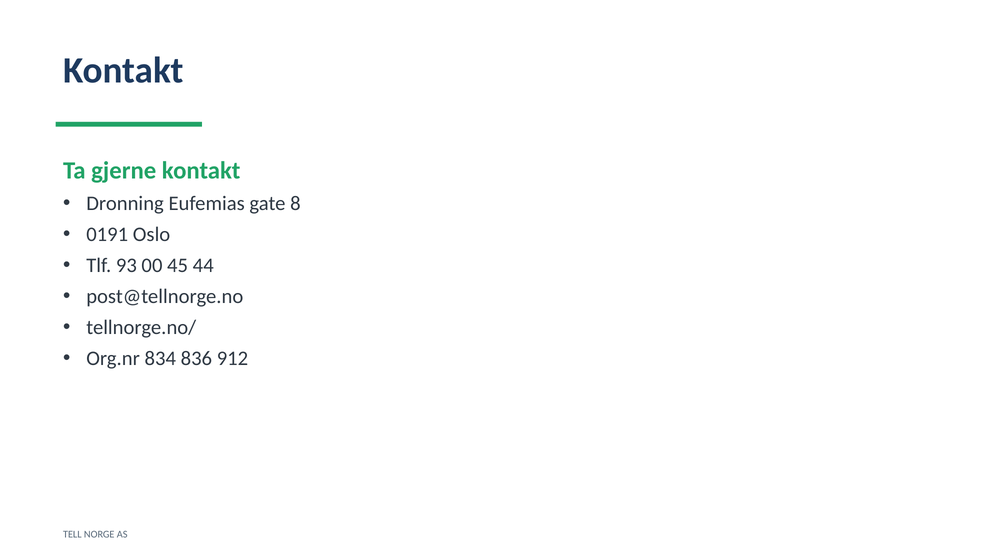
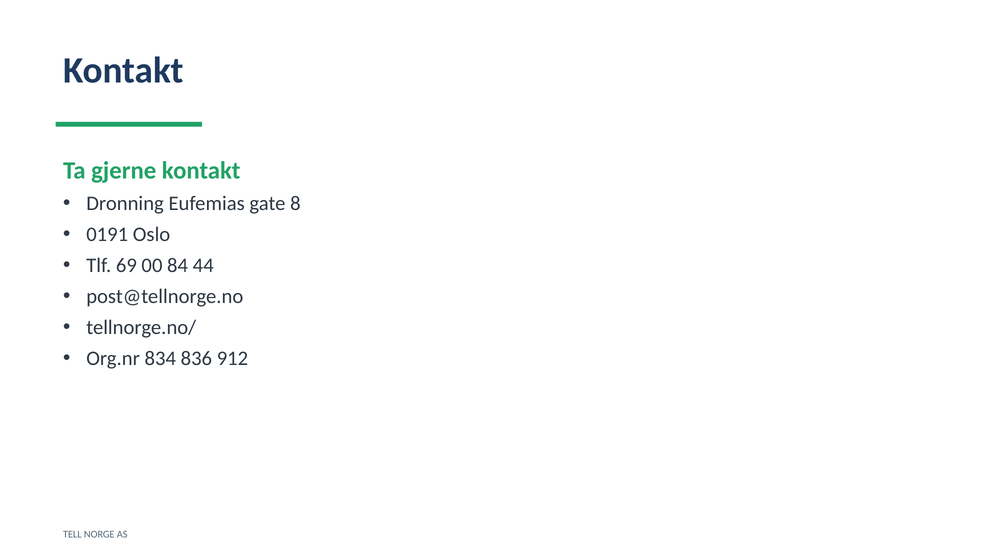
93: 93 -> 69 (126, 266)
45: 45 -> 84 (178, 266)
